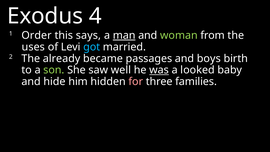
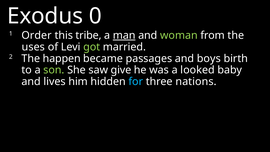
4: 4 -> 0 (95, 16)
says: says -> tribe (89, 35)
got colour: light blue -> light green (92, 47)
already: already -> happen (62, 58)
well: well -> give (121, 70)
was underline: present -> none (159, 70)
hide: hide -> lives (55, 82)
for colour: pink -> light blue (136, 82)
families: families -> nations (196, 82)
